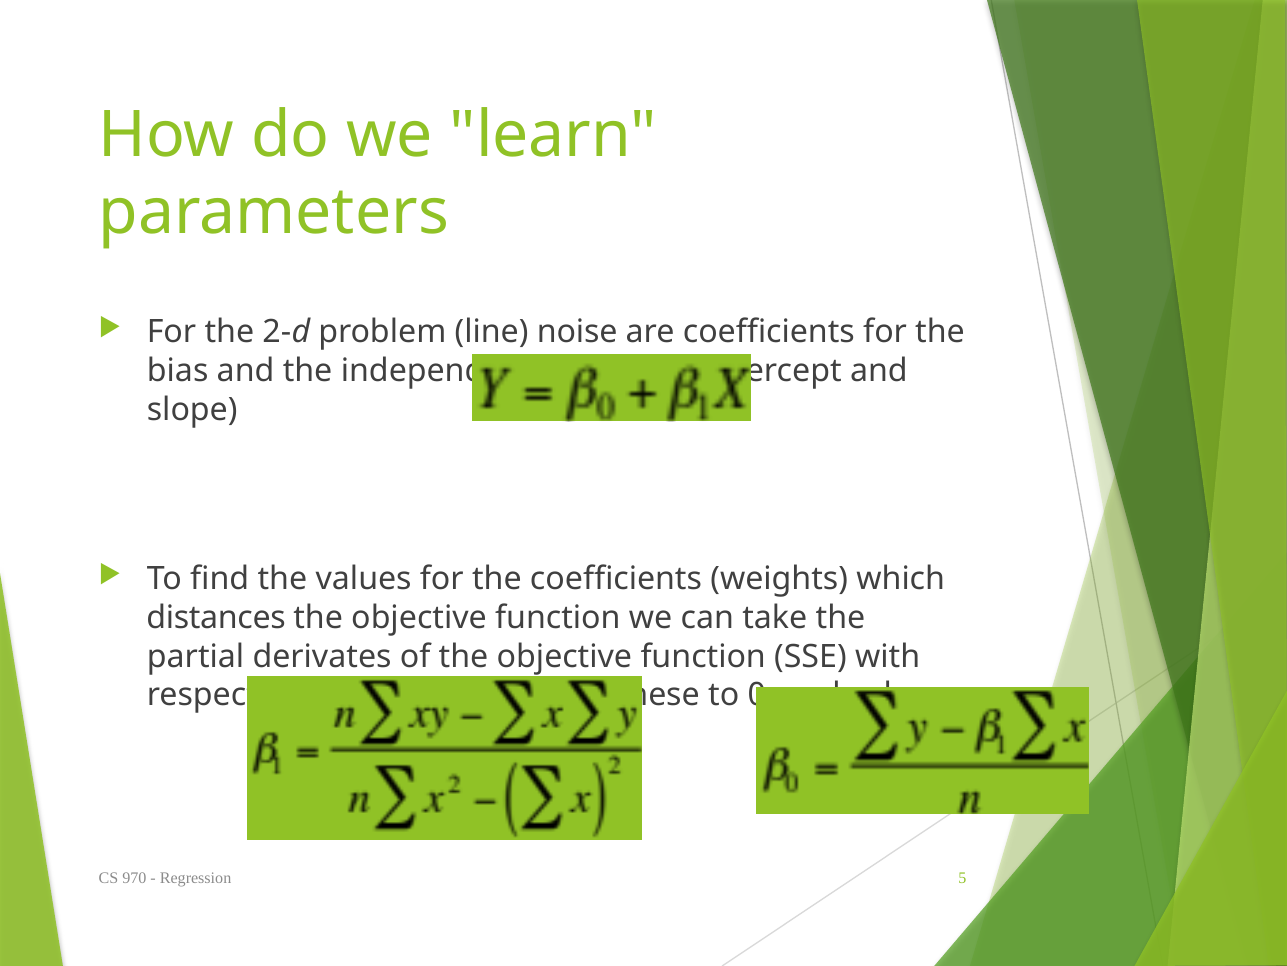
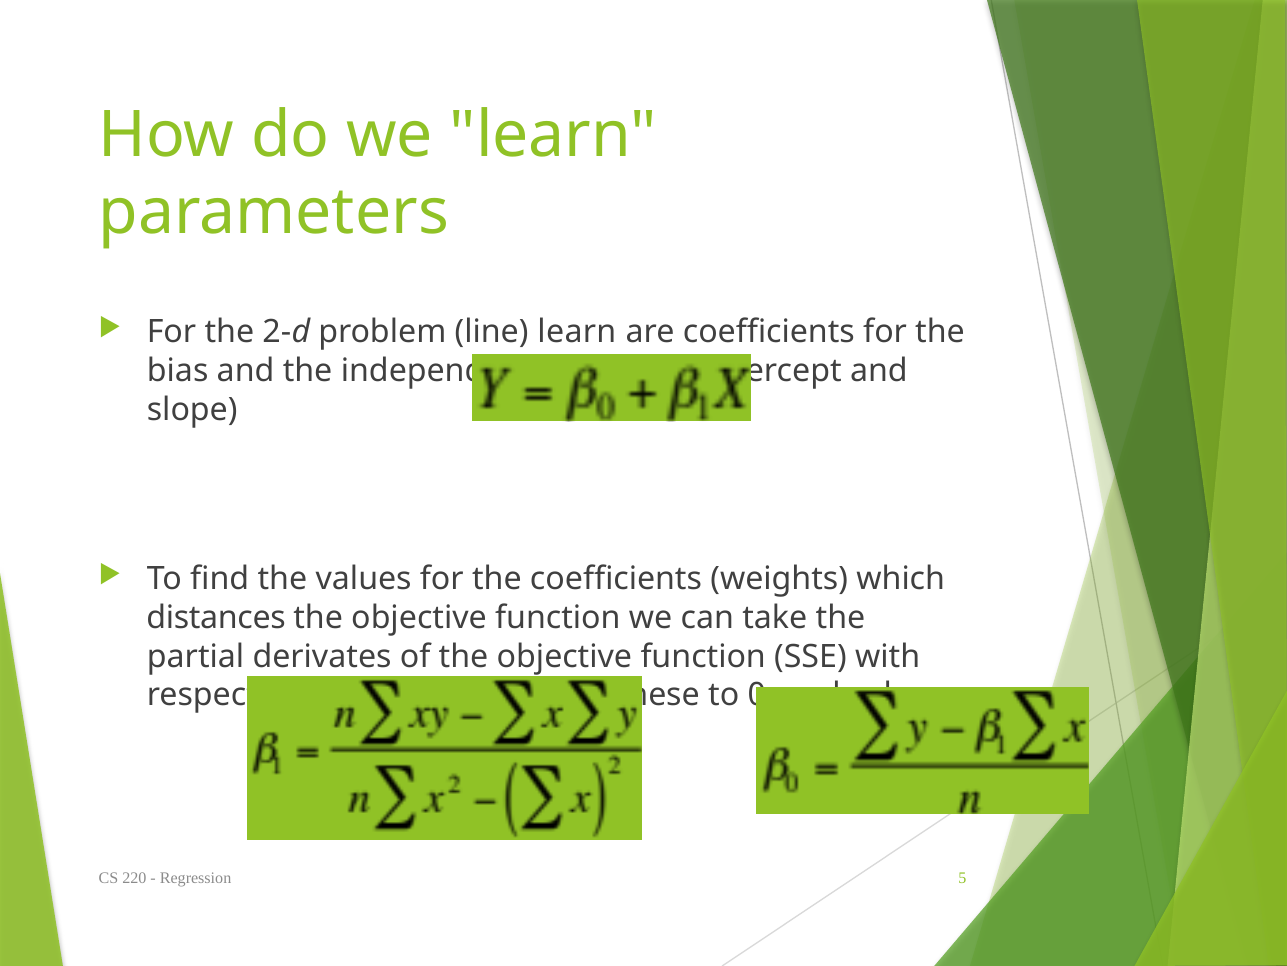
line noise: noise -> learn (577, 332)
970: 970 -> 220 (134, 877)
